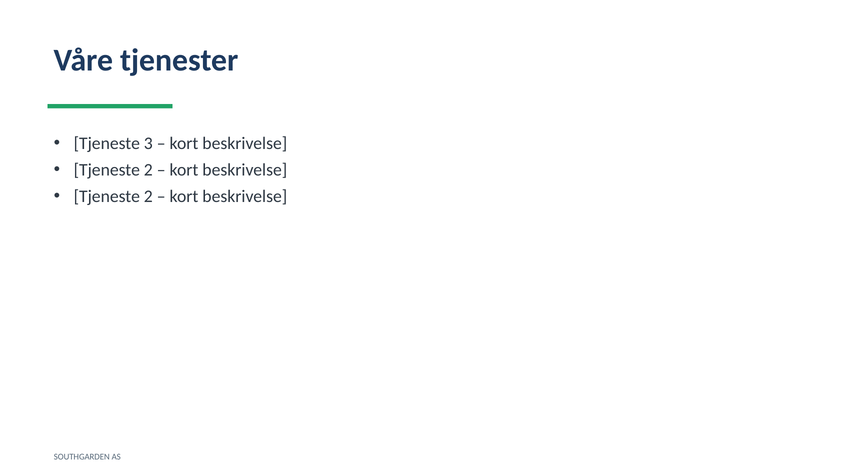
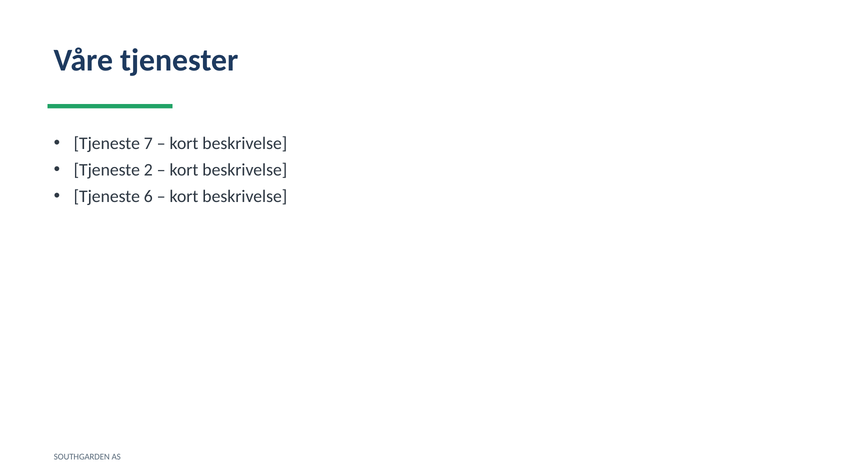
3: 3 -> 7 (148, 143)
2: 2 -> 6 (148, 196)
